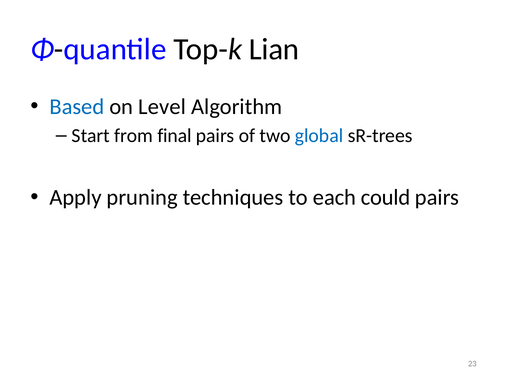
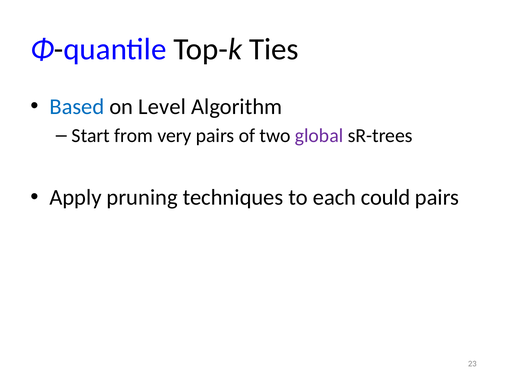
Lian: Lian -> Ties (274, 49)
final: final -> very (174, 135)
global colour: blue -> purple (319, 135)
